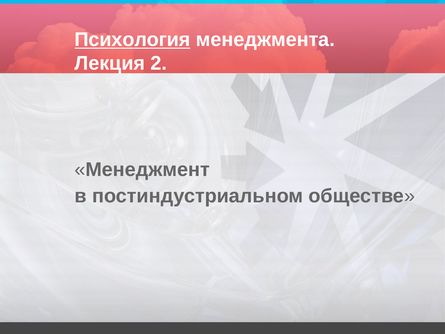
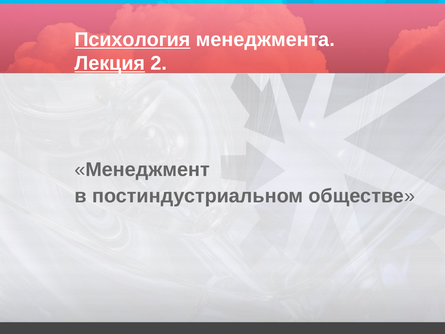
Лекция underline: none -> present (110, 63)
